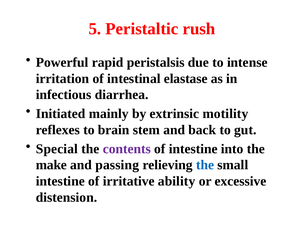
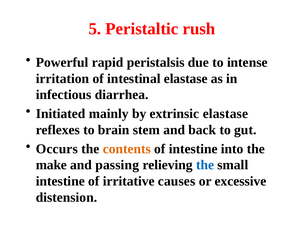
extrinsic motility: motility -> elastase (225, 114)
Special: Special -> Occurs (57, 149)
contents colour: purple -> orange (127, 149)
ability: ability -> causes (177, 181)
